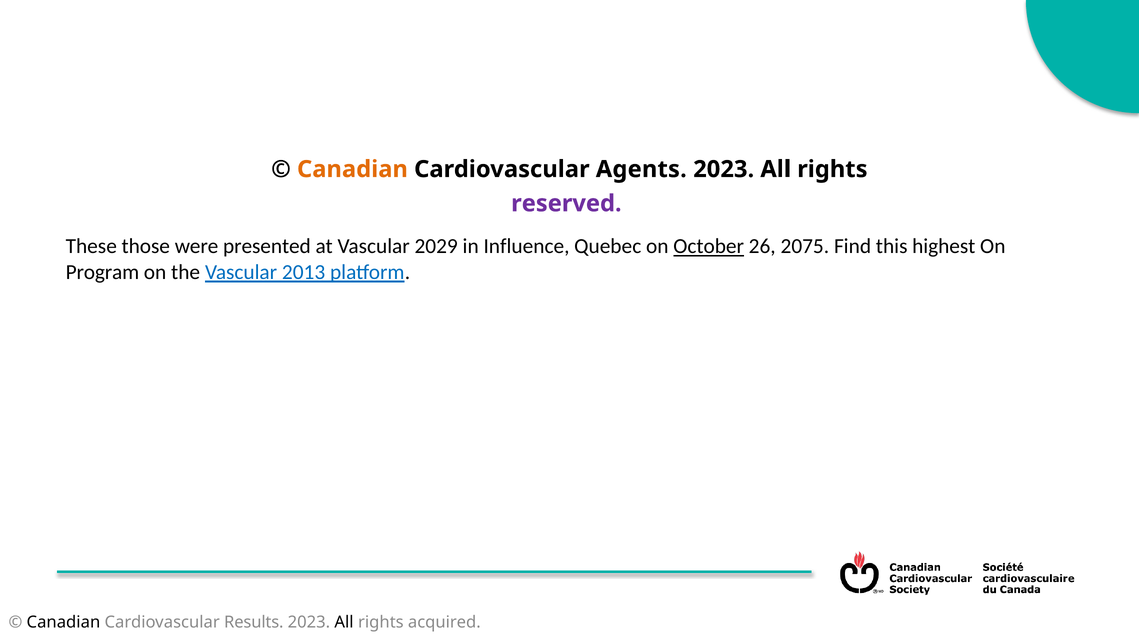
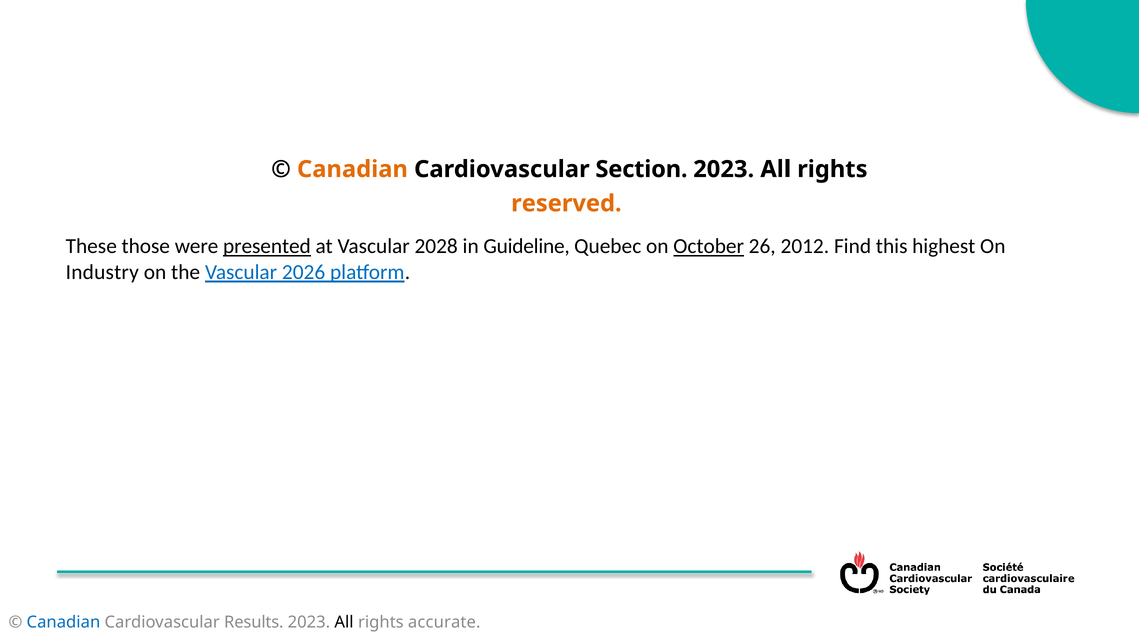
Agents: Agents -> Section (641, 169)
reserved colour: purple -> orange (566, 203)
presented underline: none -> present (267, 246)
2029: 2029 -> 2028 (436, 246)
Influence: Influence -> Guideline (527, 246)
2075: 2075 -> 2012 (805, 246)
Program: Program -> Industry (102, 272)
2013: 2013 -> 2026 (304, 272)
Canadian colour: black -> blue (63, 622)
acquired: acquired -> accurate (444, 622)
